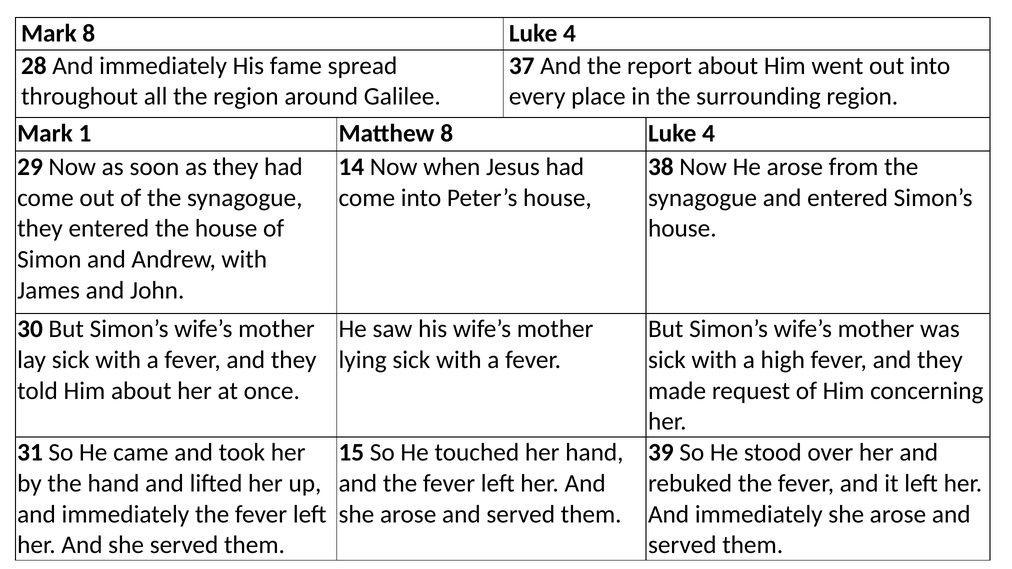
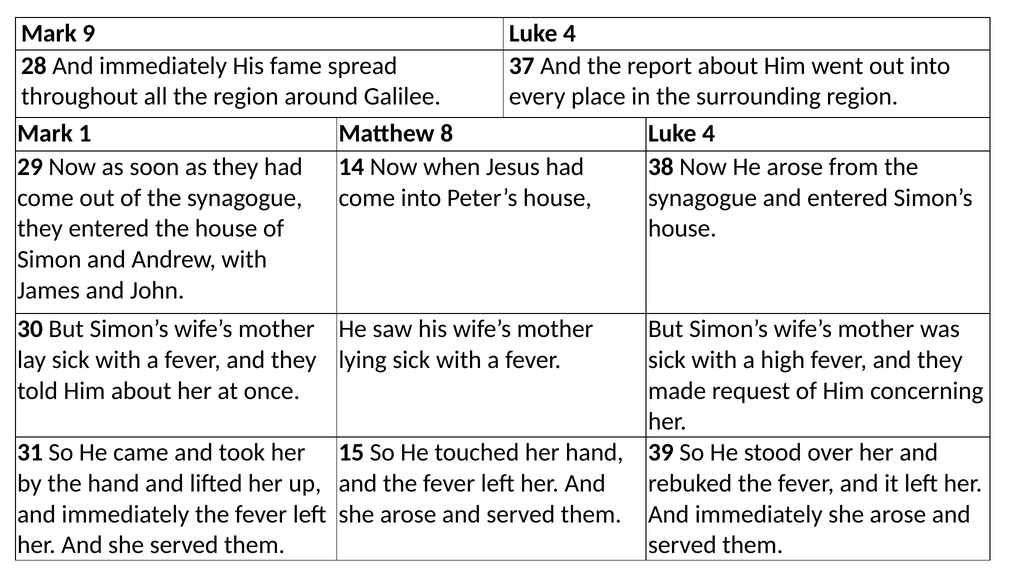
Mark 8: 8 -> 9 (89, 33)
